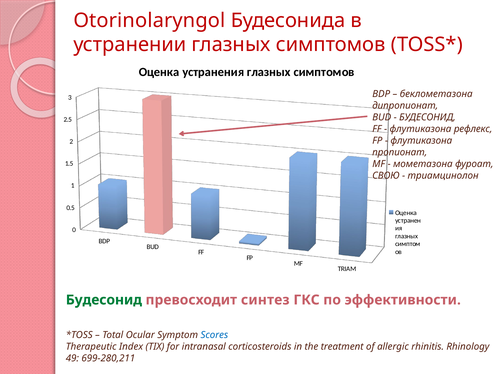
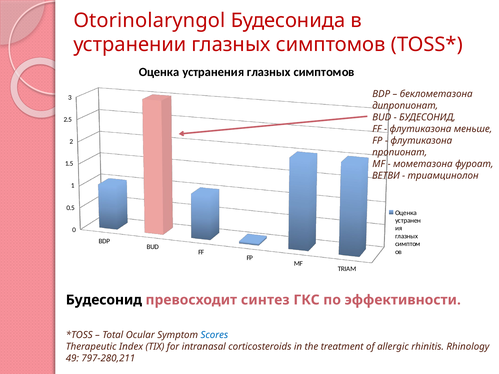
рефлекс: рефлекс -> меньше (473, 129)
СВОЮ: СВОЮ -> ВЕТВИ (386, 176)
Будесонид colour: green -> black (104, 300)
699-280,211: 699-280,211 -> 797-280,211 (108, 358)
